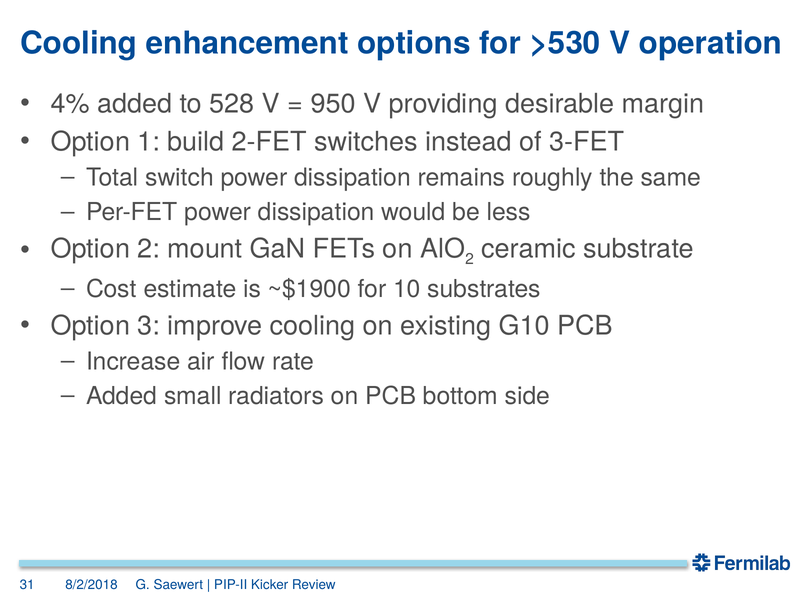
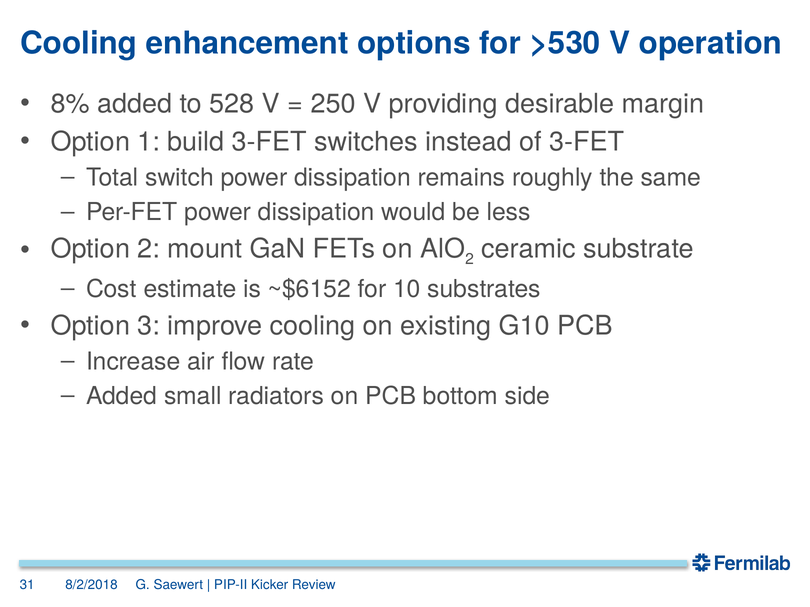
4%: 4% -> 8% (70, 104)
950: 950 -> 250 (333, 104)
build 2-FET: 2-FET -> 3-FET (269, 142)
~$1900: ~$1900 -> ~$6152 (309, 289)
